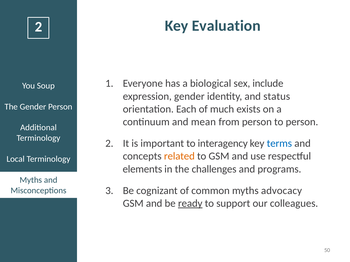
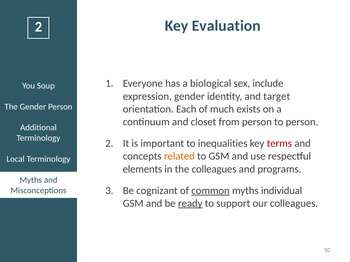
status: status -> target (277, 96)
mean: mean -> closet (204, 122)
interagency: interagency -> inequalities (223, 144)
terms colour: blue -> red (279, 144)
the challenges: challenges -> colleagues (214, 169)
common underline: none -> present (211, 191)
advocacy: advocacy -> individual (282, 191)
